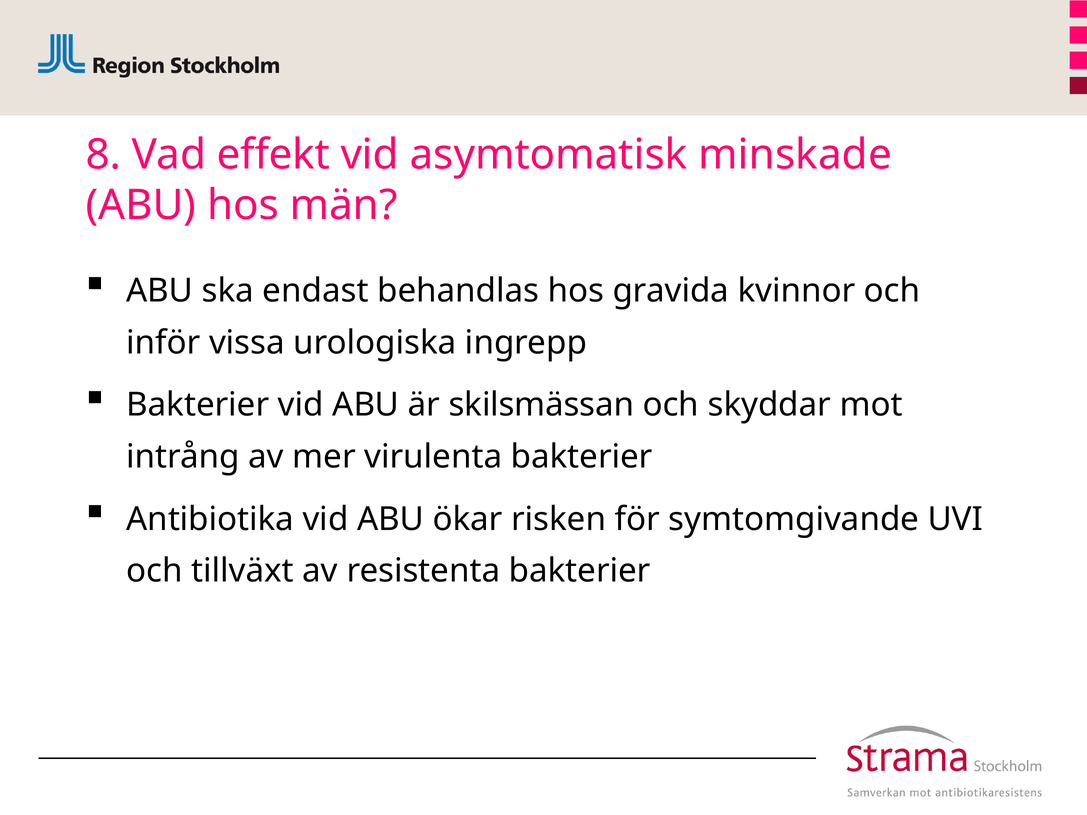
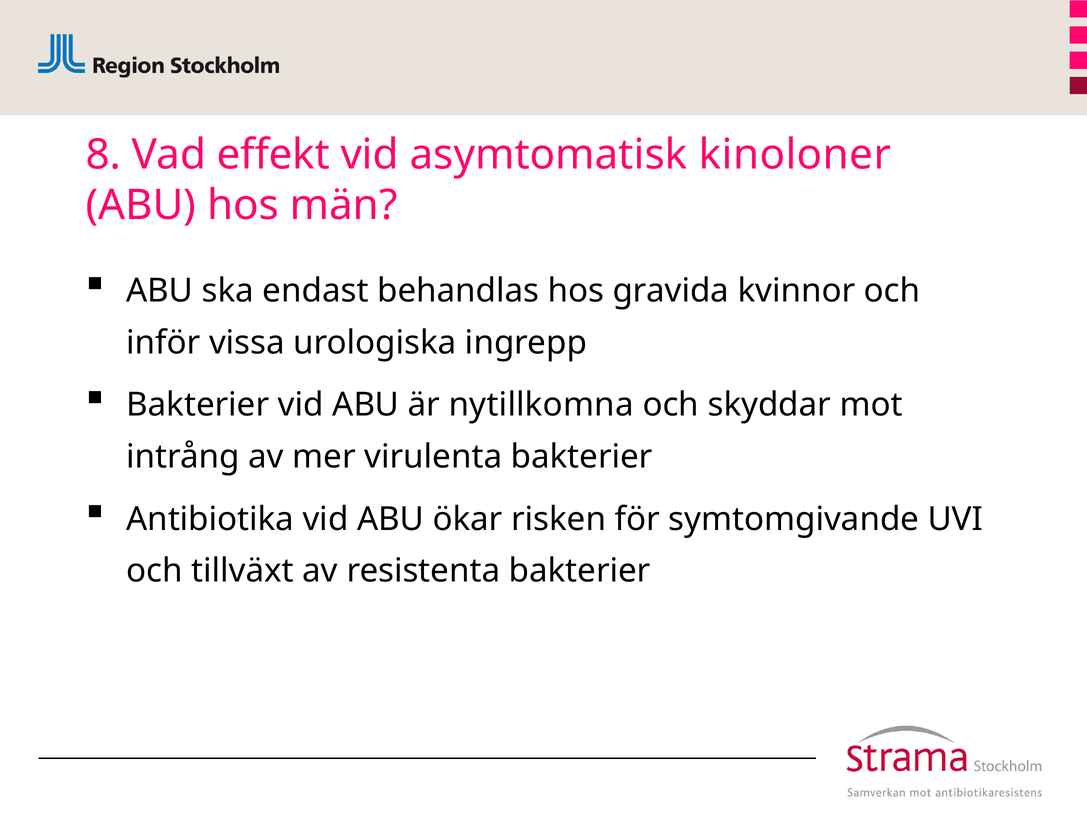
minskade: minskade -> kinoloner (795, 155)
skilsmässan: skilsmässan -> nytillkomna (541, 405)
